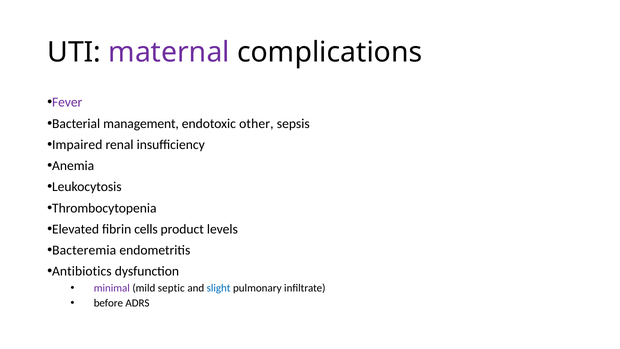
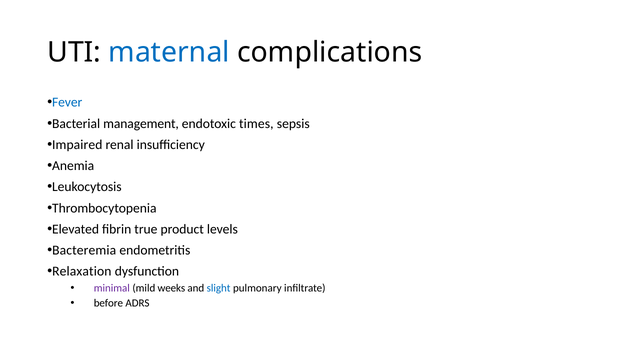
maternal colour: purple -> blue (169, 52)
Fever colour: purple -> blue (67, 102)
other: other -> times (256, 124)
cells: cells -> true (146, 229)
Antibiotics: Antibiotics -> Relaxation (82, 271)
septic: septic -> weeks (171, 288)
